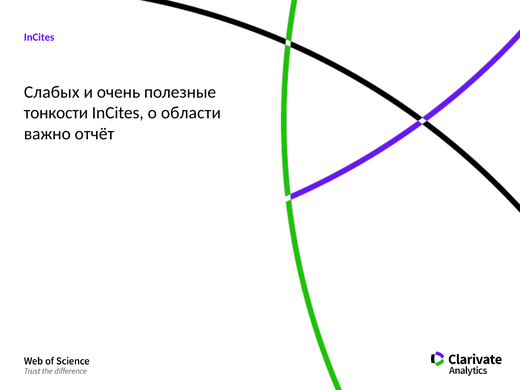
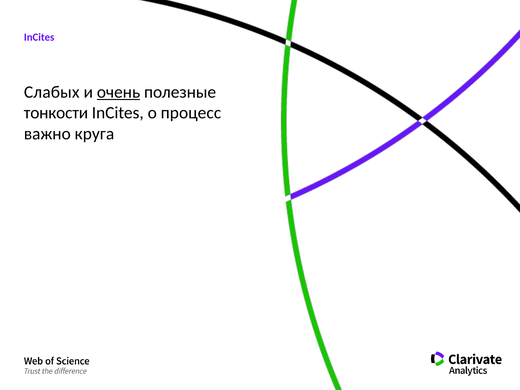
очень underline: none -> present (118, 92)
области: области -> процесс (191, 113)
отчёт: отчёт -> круга (94, 134)
